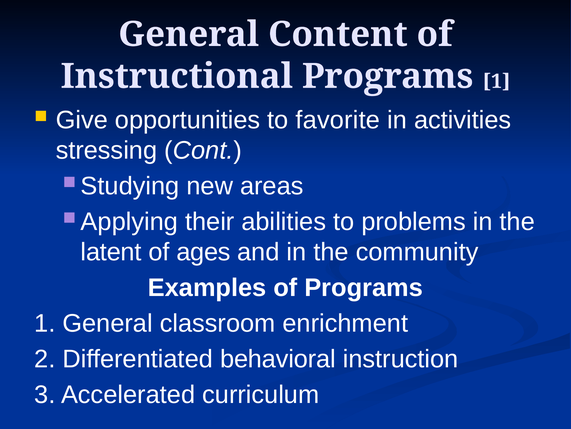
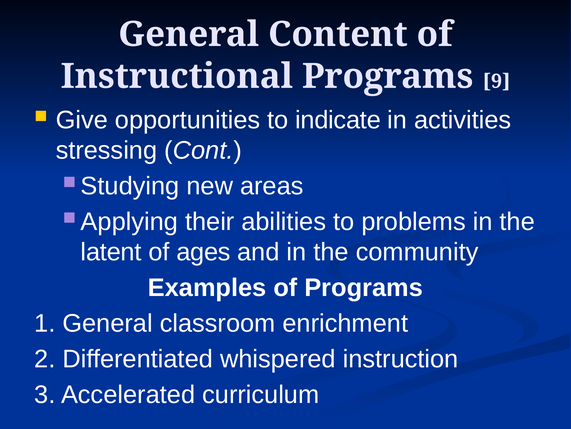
Instructional Programs 1: 1 -> 9 (497, 81)
favorite: favorite -> indicate (338, 120)
behavioral: behavioral -> whispered (278, 358)
